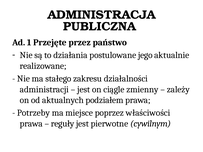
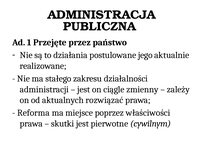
podziałem: podziałem -> rozwiązać (104, 100)
Potrzeby: Potrzeby -> Reforma (33, 113)
reguły: reguły -> skutki (63, 124)
